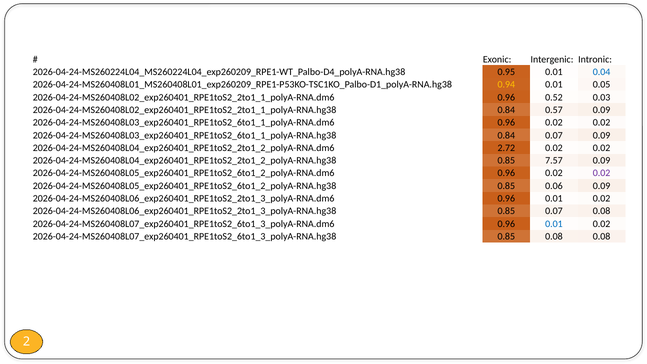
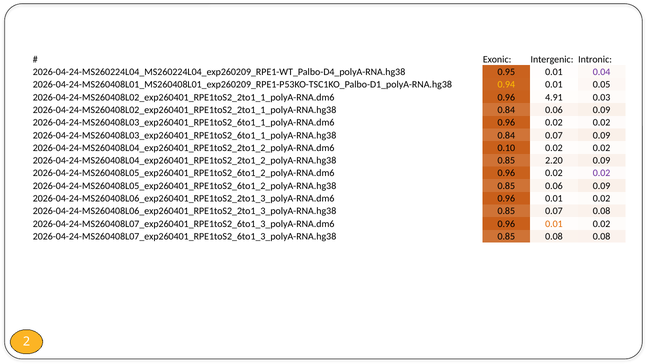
0.04 colour: blue -> purple (602, 72)
0.52: 0.52 -> 4.91 (554, 97)
0.84 0.57: 0.57 -> 0.06 (554, 110)
2.72: 2.72 -> 0.10 (506, 148)
7.57: 7.57 -> 2.20 (554, 161)
0.01 colour: blue -> orange (554, 224)
